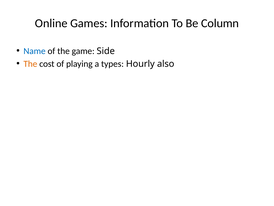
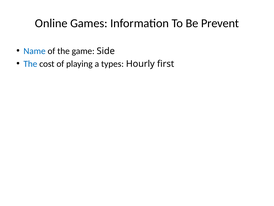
Column: Column -> Prevent (220, 23)
The colour: orange -> blue (30, 64)
also: also -> first (166, 64)
